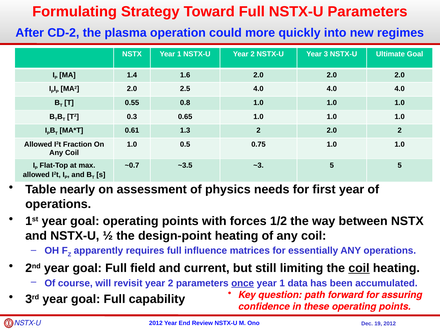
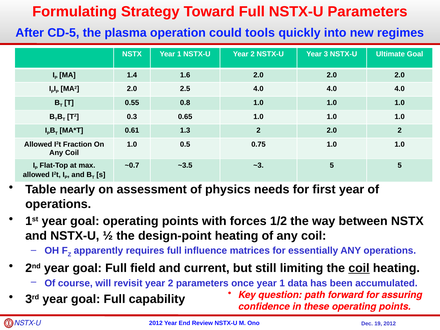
CD-2: CD-2 -> CD-5 (63, 33)
more: more -> tools (260, 33)
once underline: present -> none (243, 283)
